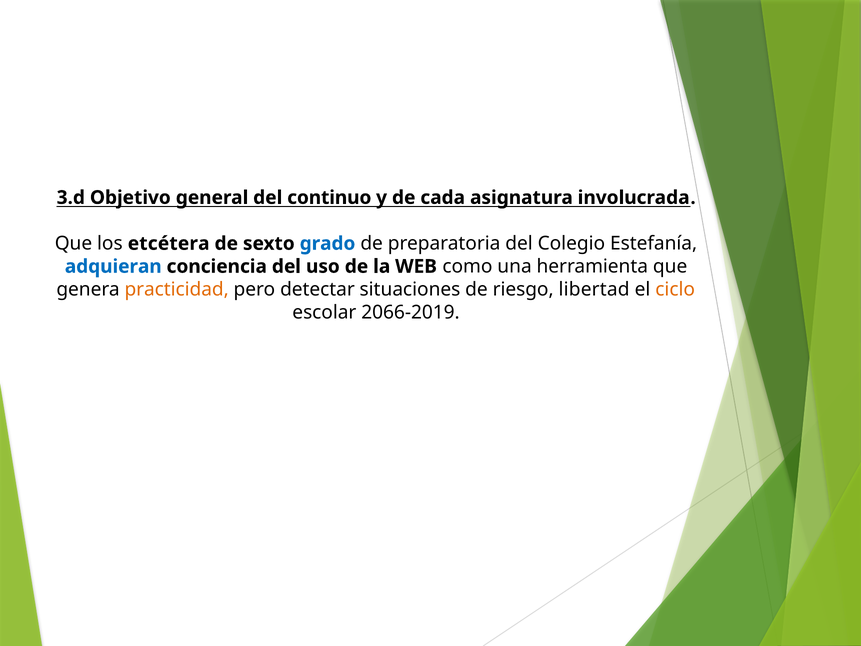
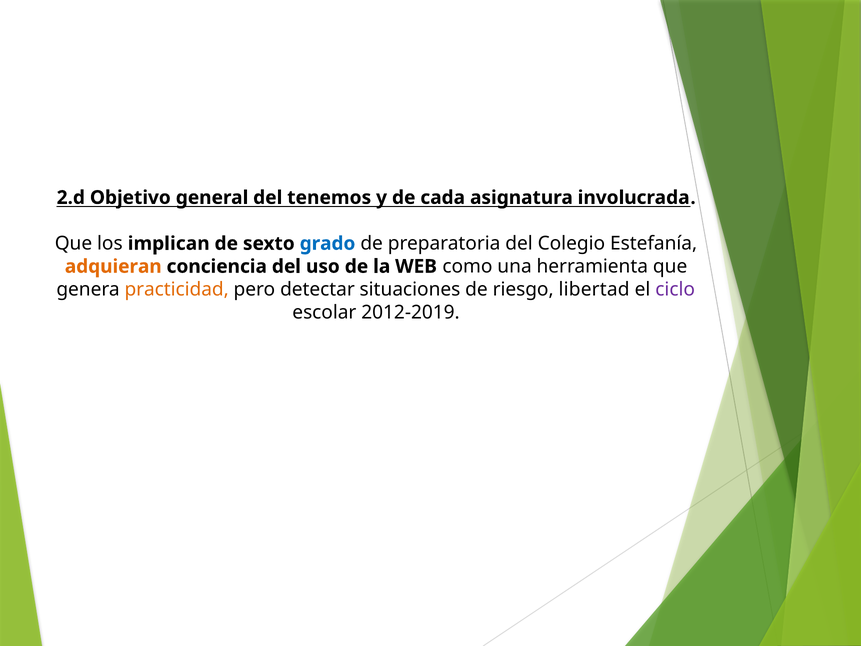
3.d: 3.d -> 2.d (71, 198)
continuo: continuo -> tenemos (329, 198)
etcétera: etcétera -> implican (169, 243)
adquieran colour: blue -> orange (113, 266)
ciclo colour: orange -> purple (675, 289)
2066-2019: 2066-2019 -> 2012-2019 (411, 312)
